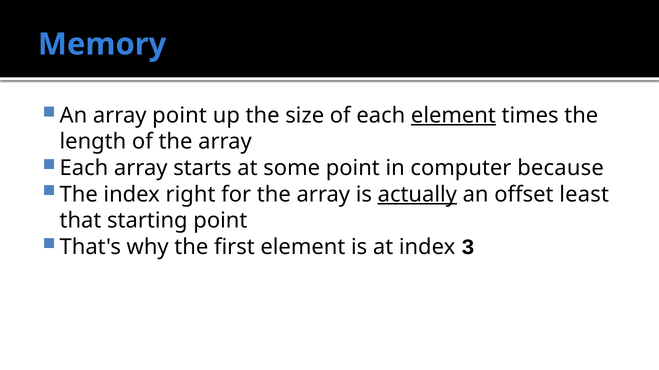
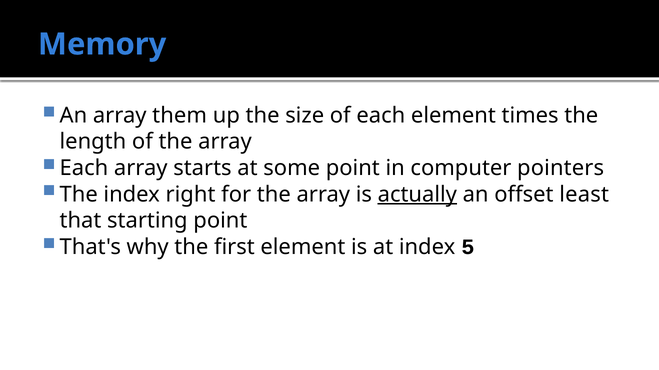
array point: point -> them (180, 116)
element underline: present -> none (453, 116)
because: because -> pointers (561, 168)
3: 3 -> 5 (468, 247)
